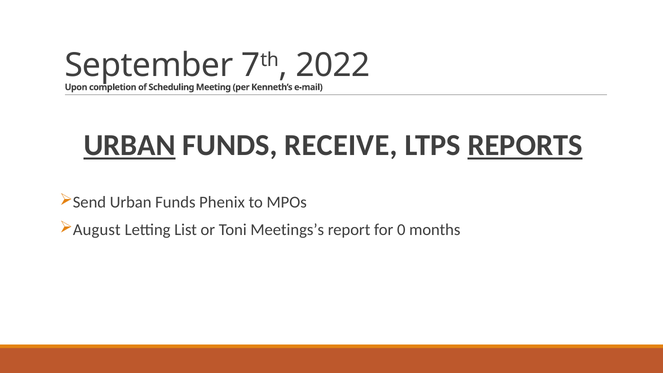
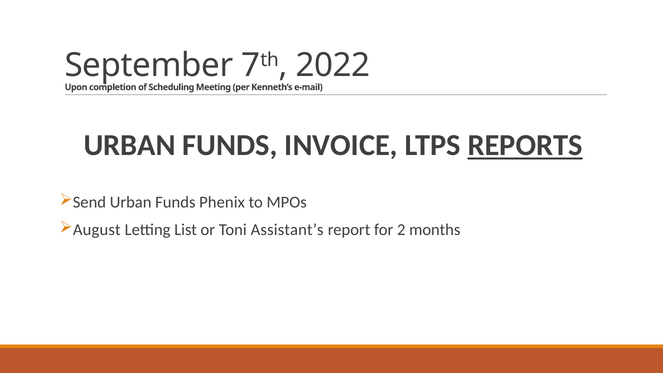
URBAN underline: present -> none (130, 145)
RECEIVE: RECEIVE -> INVOICE (341, 145)
Meetings’s: Meetings’s -> Assistant’s (287, 230)
0: 0 -> 2 (401, 230)
